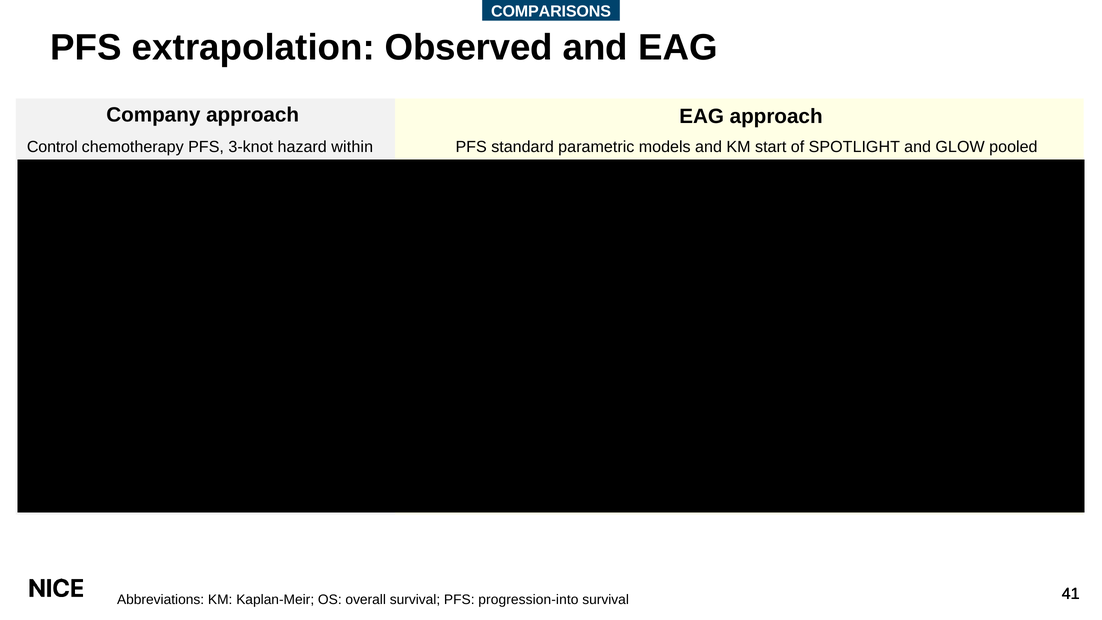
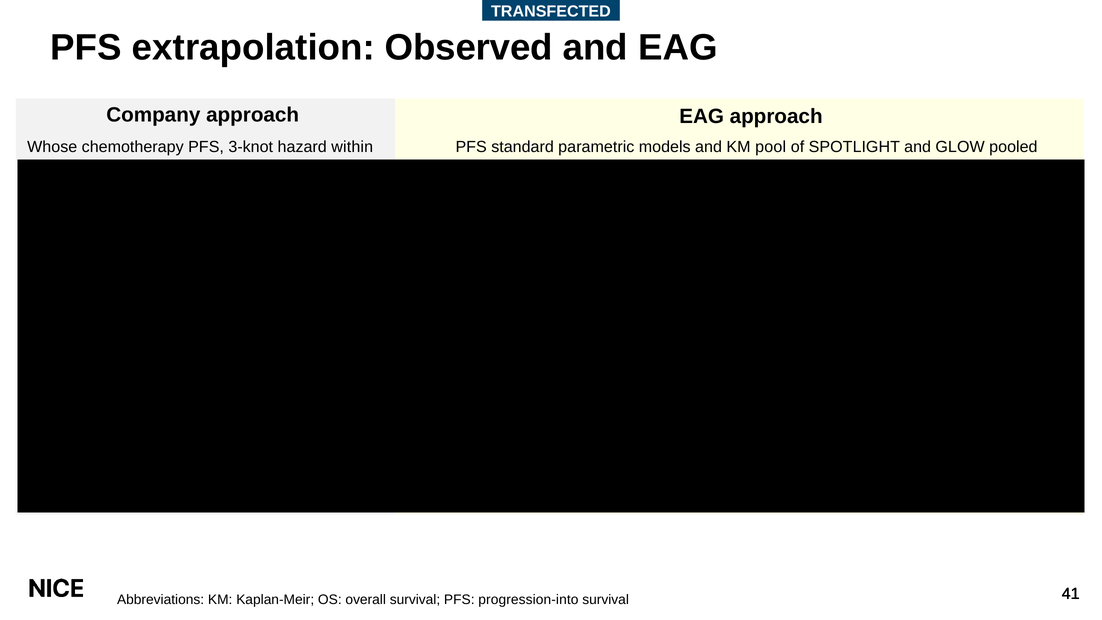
COMPARISONS: COMPARISONS -> TRANSFECTED (551, 11)
Control: Control -> Whose (52, 147)
start: start -> pool (771, 147)
